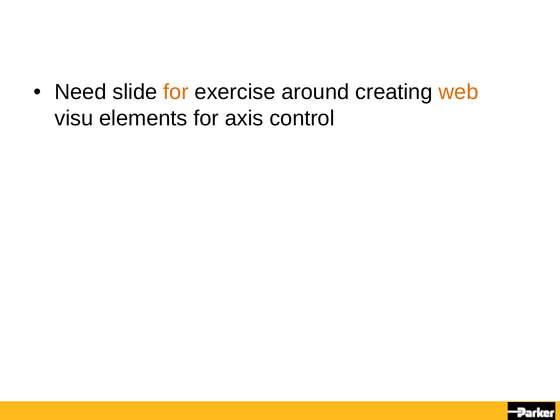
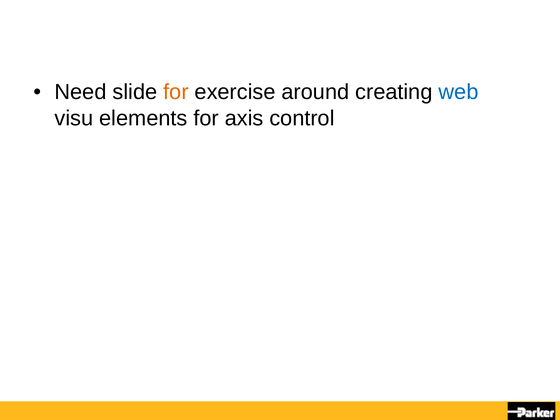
web colour: orange -> blue (458, 92)
